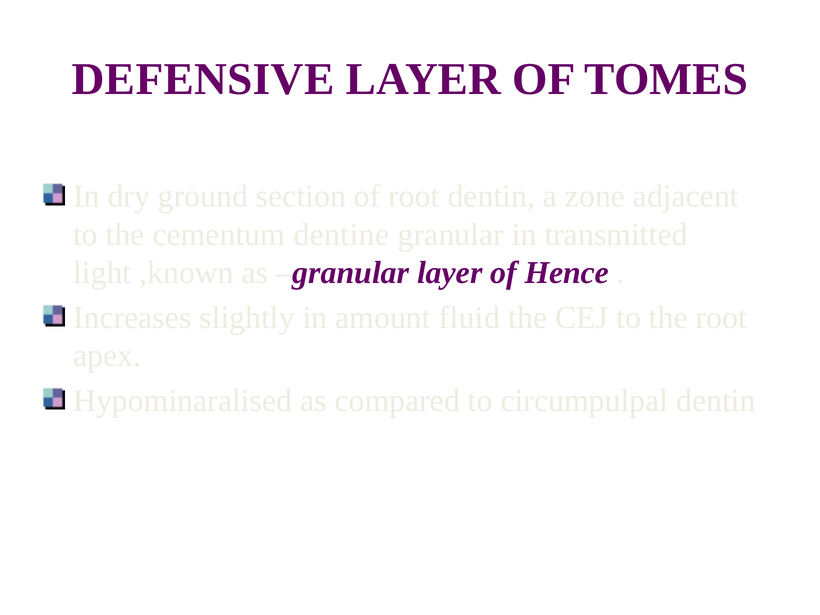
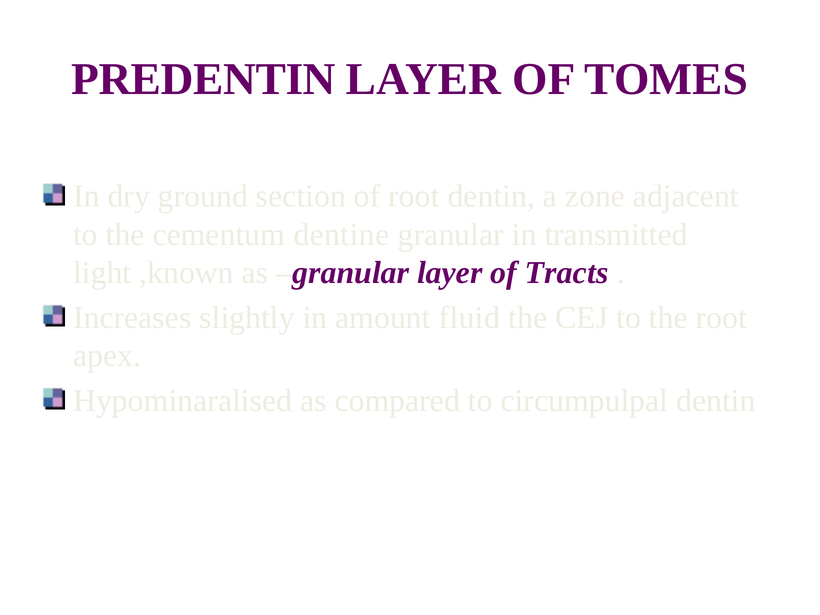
DEFENSIVE: DEFENSIVE -> PREDENTIN (203, 79)
Hence: Hence -> Tracts (567, 273)
